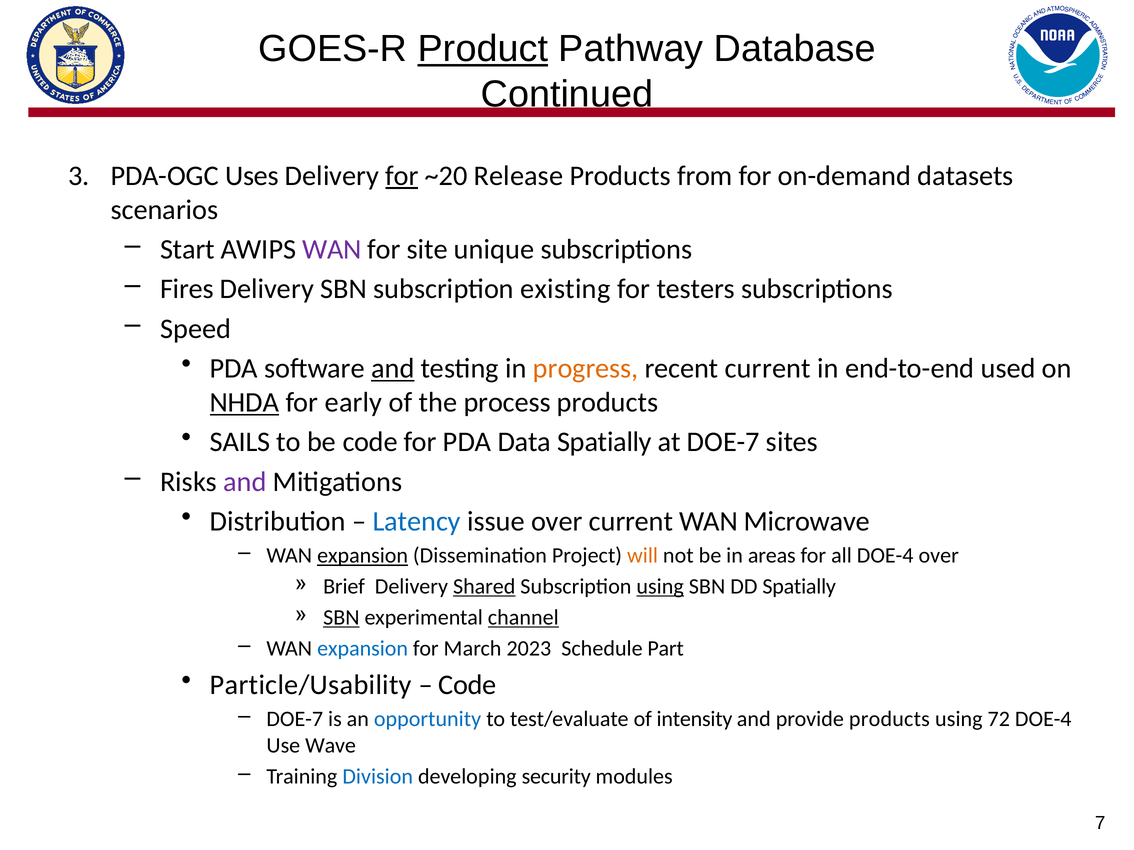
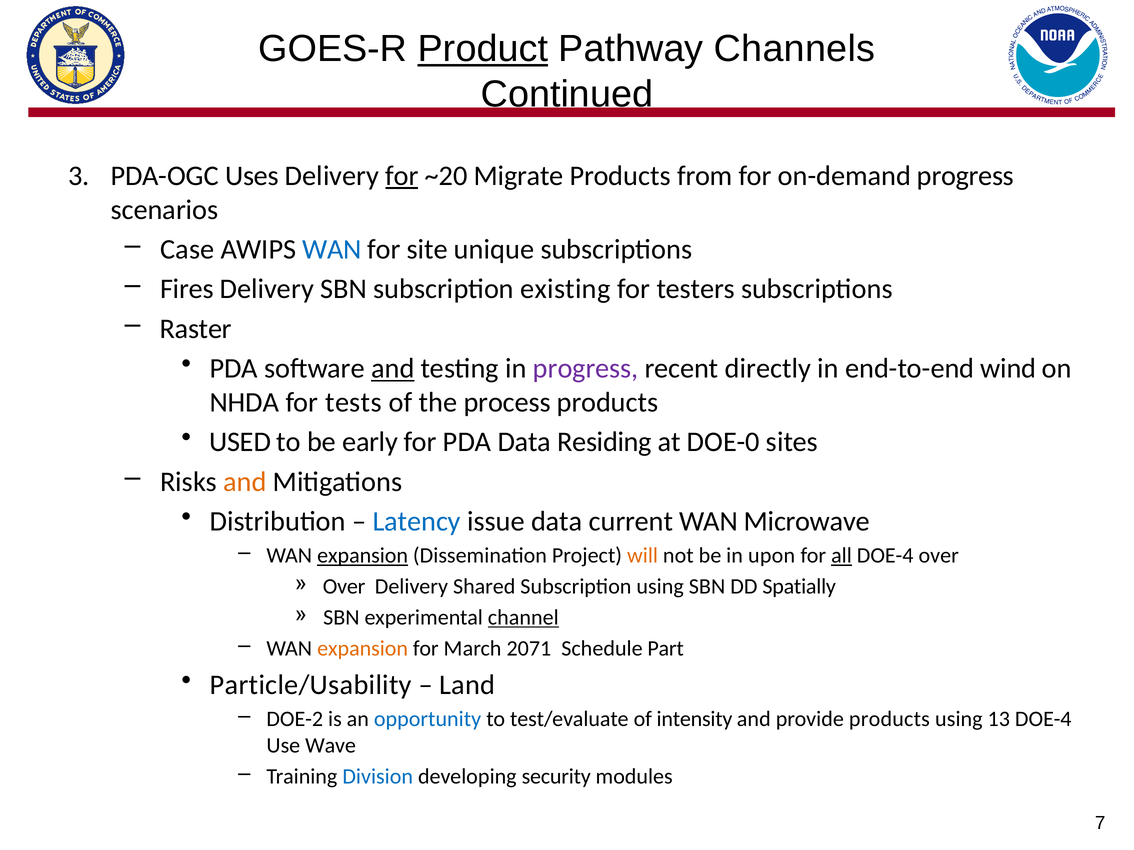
Database: Database -> Channels (795, 49)
Release: Release -> Migrate (519, 176)
on-demand datasets: datasets -> progress (965, 176)
Start: Start -> Case (187, 250)
WAN colour: purple -> blue (332, 250)
Speed: Speed -> Raster (196, 329)
progress colour: orange -> purple (586, 369)
recent current: current -> directly (768, 369)
used: used -> wind (1008, 369)
NHDA underline: present -> none (244, 403)
early: early -> tests (353, 403)
SAILS: SAILS -> USED (240, 442)
be code: code -> early (370, 442)
Data Spatially: Spatially -> Residing (604, 442)
at DOE-7: DOE-7 -> DOE-0 (723, 442)
and colour: purple -> orange (245, 482)
issue over: over -> data (557, 522)
areas: areas -> upon (772, 556)
all underline: none -> present (841, 556)
Brief: Brief -> Over (344, 587)
Shared underline: present -> none (484, 587)
using underline: present -> none (660, 587)
SBN underline: present -> none (341, 618)
expansion colour: blue -> orange (363, 649)
2023: 2023 -> 2071 (529, 649)
Code: Code -> Land (467, 685)
DOE-7: DOE-7 -> DOE-2 (295, 719)
72: 72 -> 13 (999, 719)
